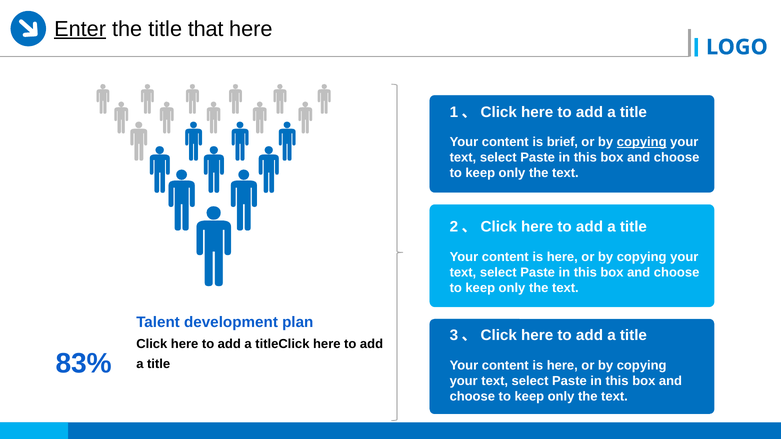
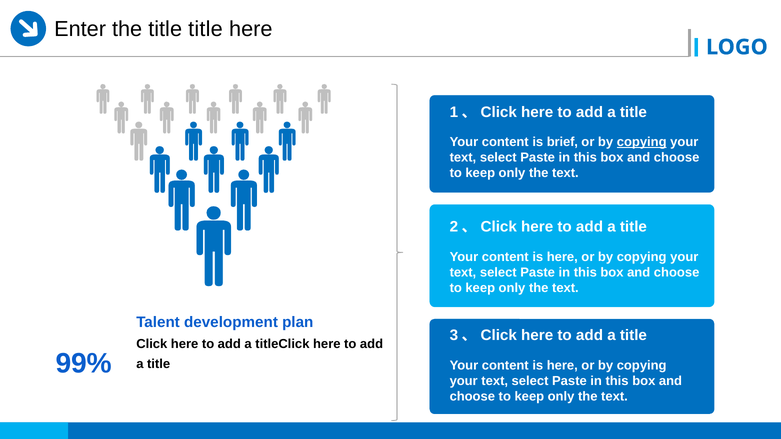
Enter underline: present -> none (80, 29)
title that: that -> title (205, 29)
83%: 83% -> 99% (84, 364)
